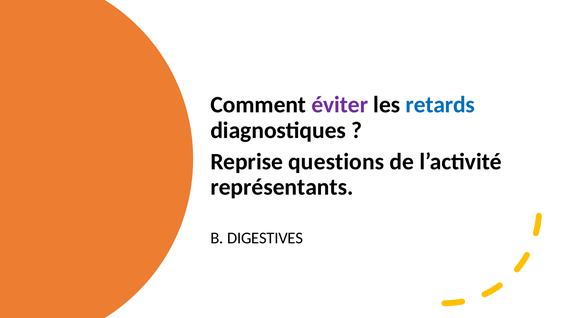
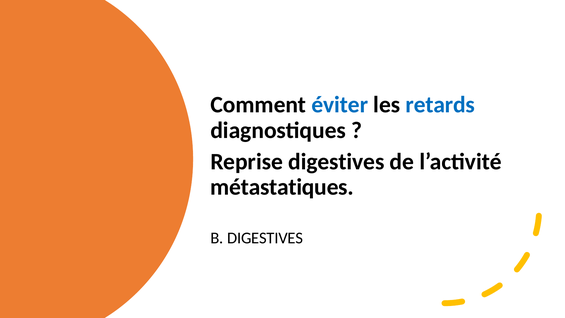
éviter colour: purple -> blue (340, 105)
Reprise questions: questions -> digestives (336, 161)
représentants: représentants -> métastatiques (282, 187)
